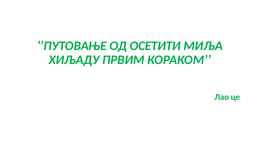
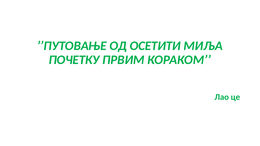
ХИЉАДУ: ХИЉАДУ -> ПОЧЕТКУ (74, 60)
